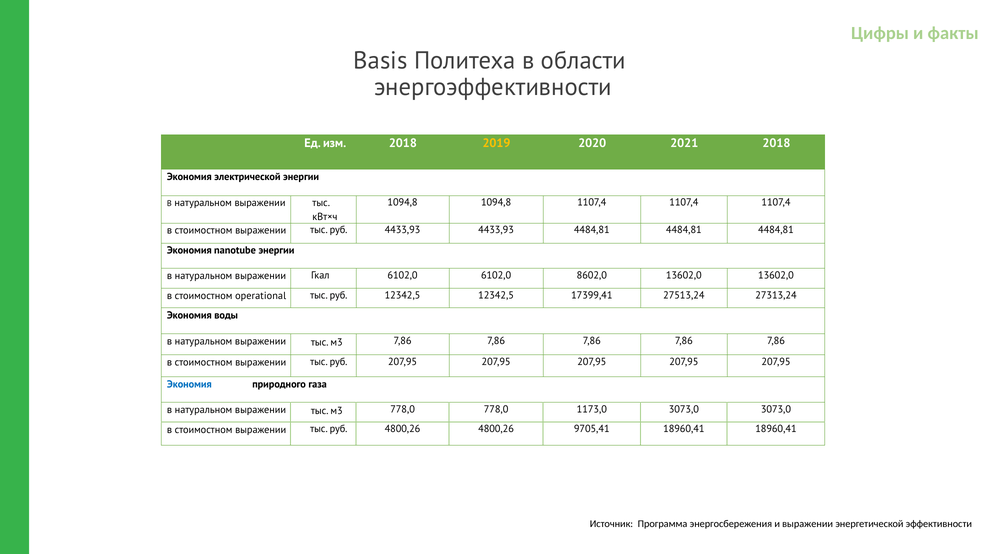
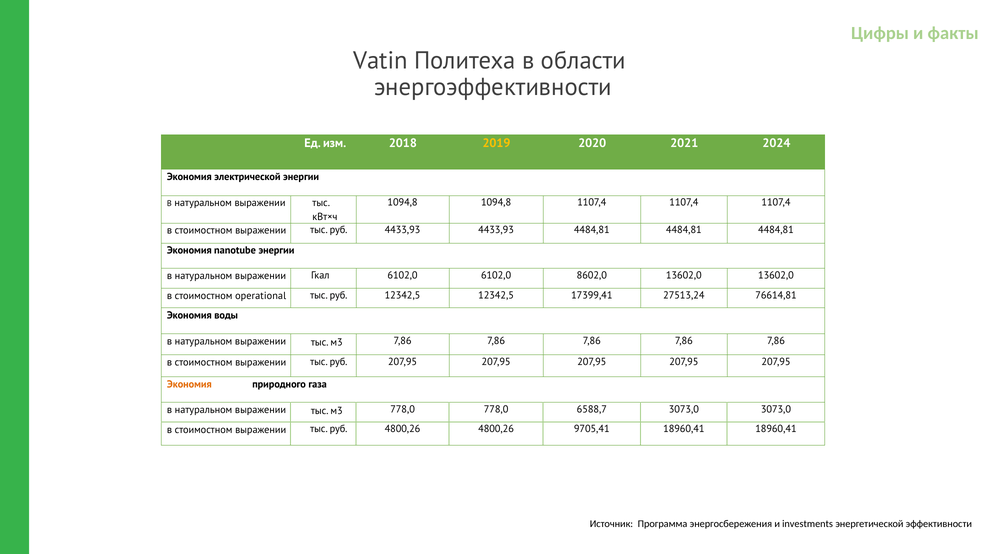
Basis: Basis -> Vatin (381, 61)
2021 2018: 2018 -> 2024 (776, 143)
27313,24: 27313,24 -> 76614,81 (776, 296)
Экономия colour: blue -> orange (189, 385)
1173,0: 1173,0 -> 6588,7 (592, 410)
и выражении: выражении -> investments (808, 525)
